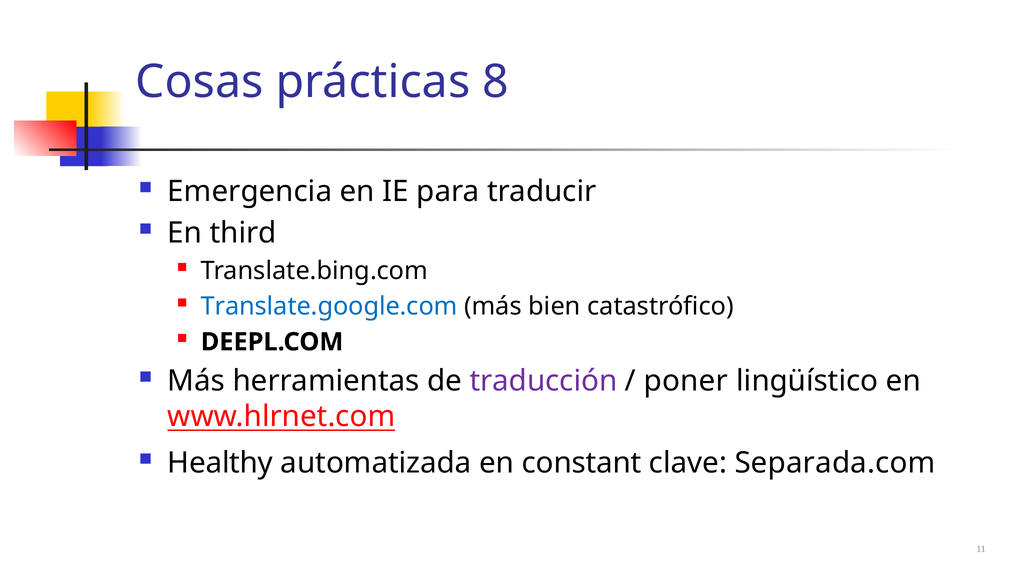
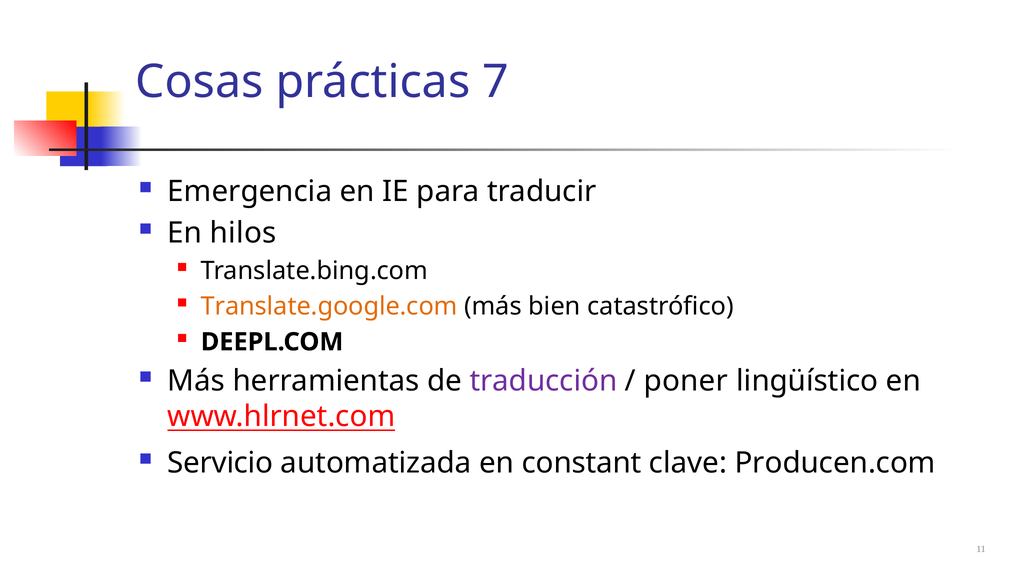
8: 8 -> 7 (496, 82)
third: third -> hilos (243, 233)
Translate.google.com colour: blue -> orange (329, 306)
Healthy: Healthy -> Servicio (220, 463)
Separada.com: Separada.com -> Producen.com (835, 463)
